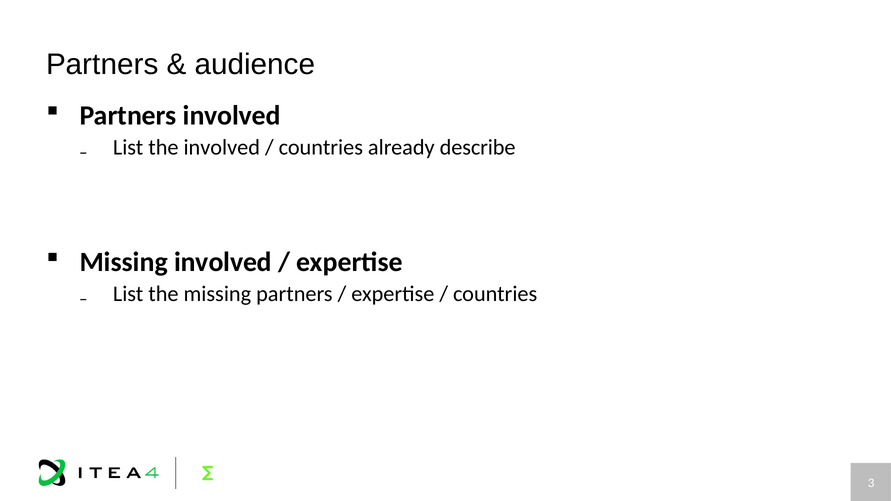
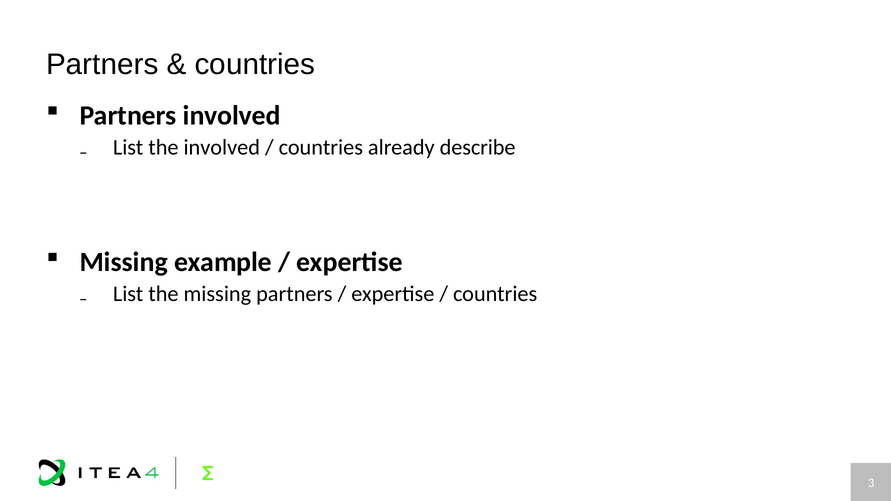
audience: audience -> countries (255, 65)
Missing involved: involved -> example (223, 262)
